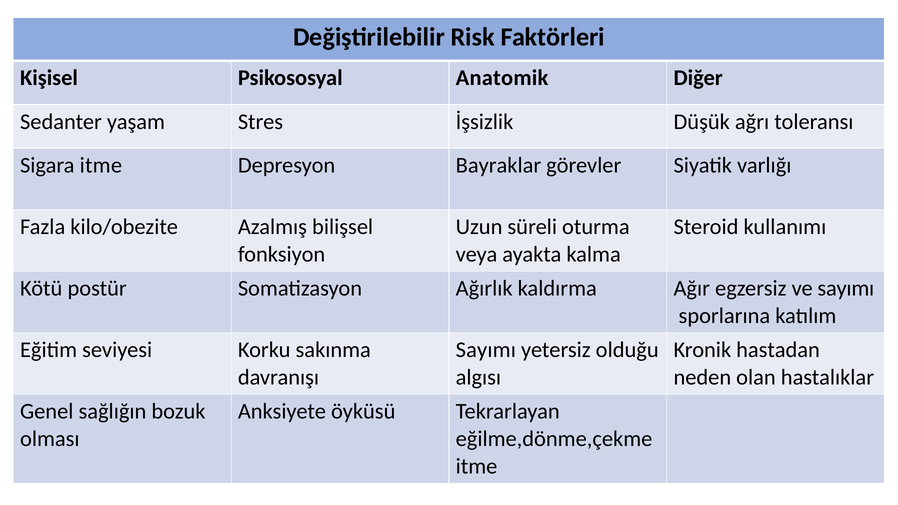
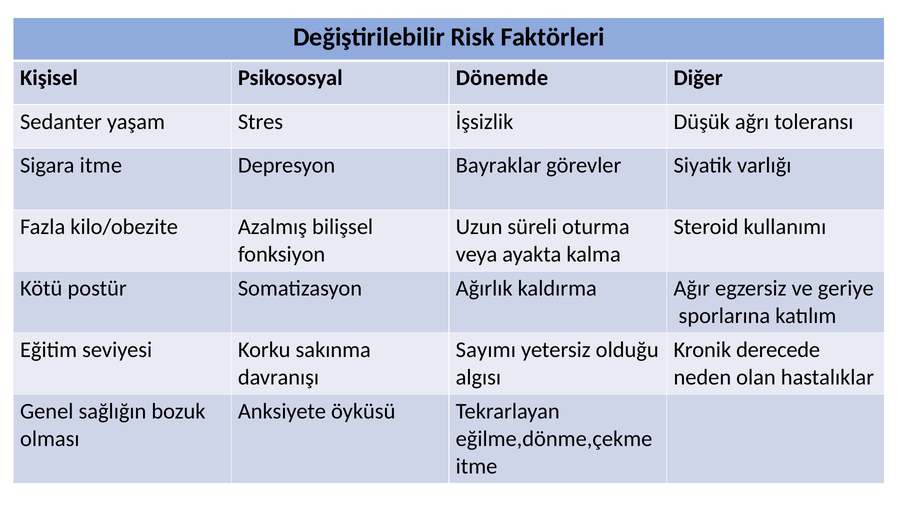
Anatomik: Anatomik -> Dönemde (502, 78)
ve sayımı: sayımı -> geriye (846, 289)
hastadan: hastadan -> derecede (778, 350)
